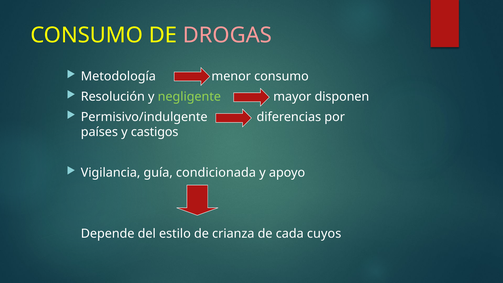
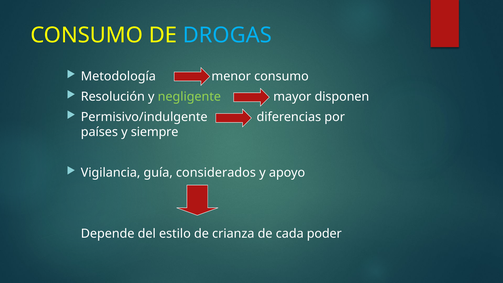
DROGAS colour: pink -> light blue (227, 35)
castigos: castigos -> siempre (155, 132)
condicionada: condicionada -> considerados (216, 173)
cuyos: cuyos -> poder (324, 234)
